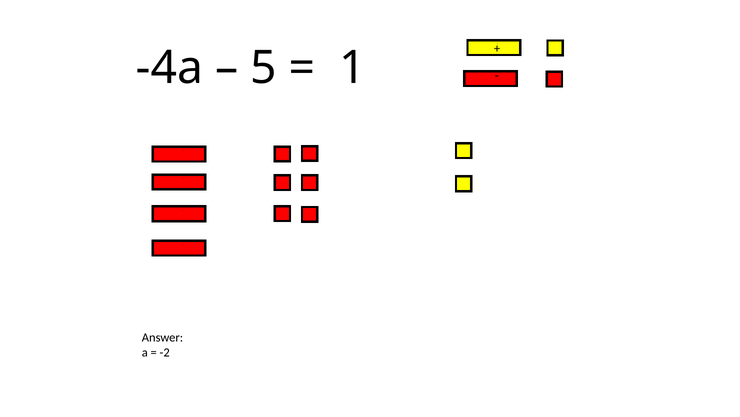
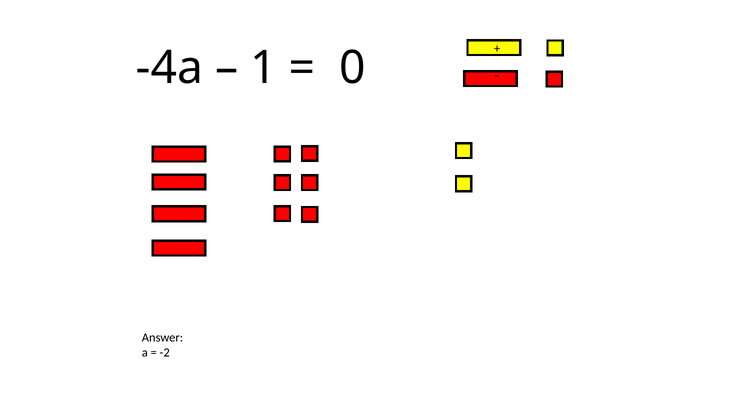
5: 5 -> 1 (264, 68)
1: 1 -> 0 (353, 68)
